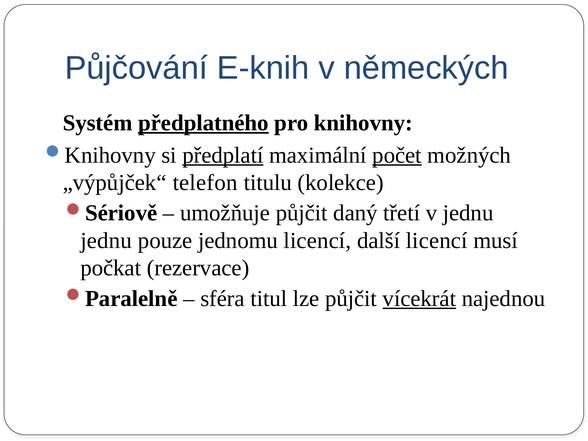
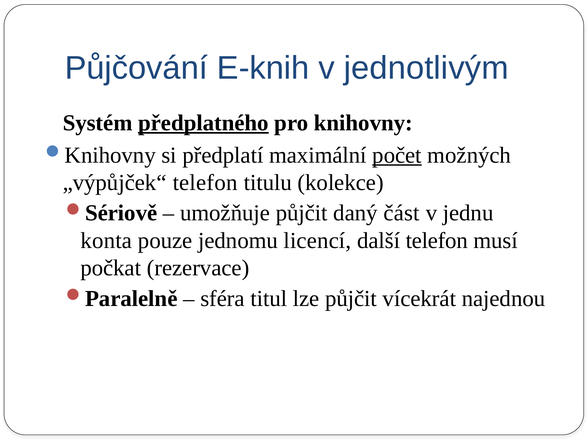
německých: německých -> jednotlivým (426, 68)
předplatí underline: present -> none (223, 155)
třetí: třetí -> část (402, 213)
jednu: jednu -> konta (106, 241)
další licencí: licencí -> telefon (437, 241)
vícekrát underline: present -> none (419, 299)
